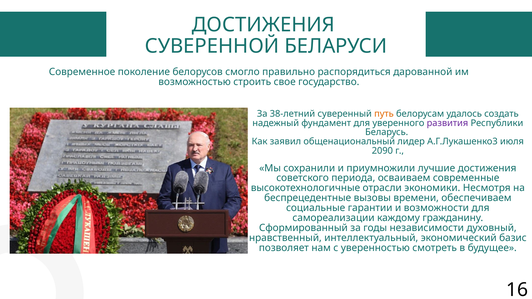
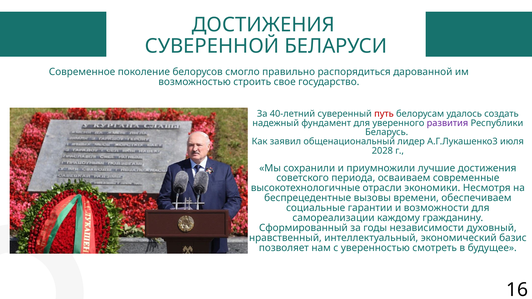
38-летний: 38-летний -> 40-летний (292, 114)
путь colour: orange -> red (384, 114)
2090: 2090 -> 2028 (382, 151)
